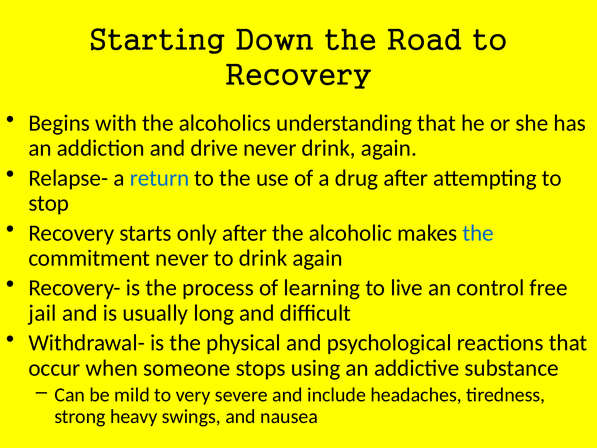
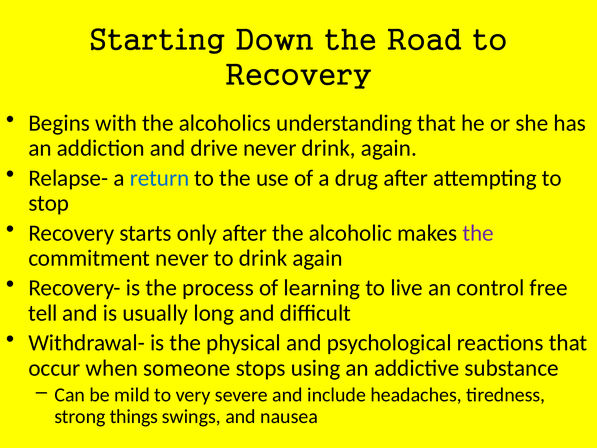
the colour: blue -> purple (478, 233)
jail: jail -> tell (43, 313)
heavy: heavy -> things (134, 416)
